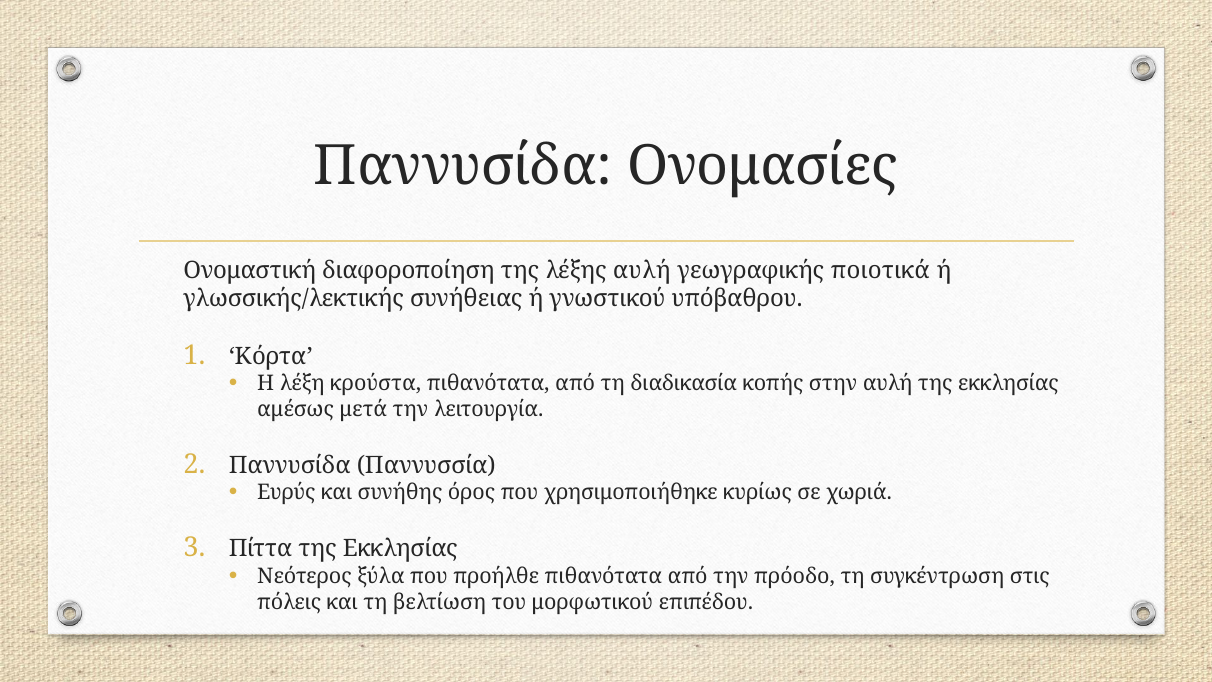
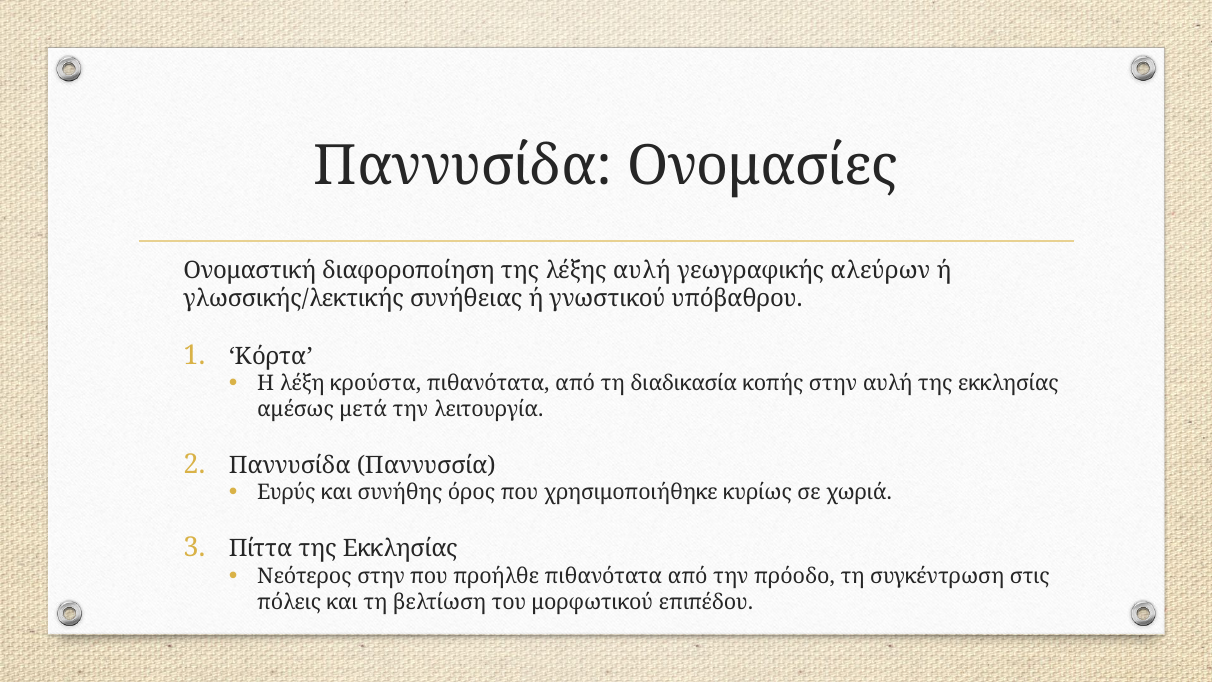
ποιοτικά: ποιοτικά -> αλεύρων (880, 270)
Νεότερος ξύλα: ξύλα -> στην (381, 576)
